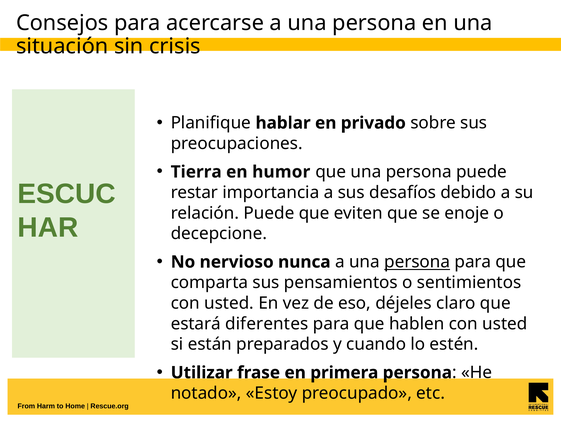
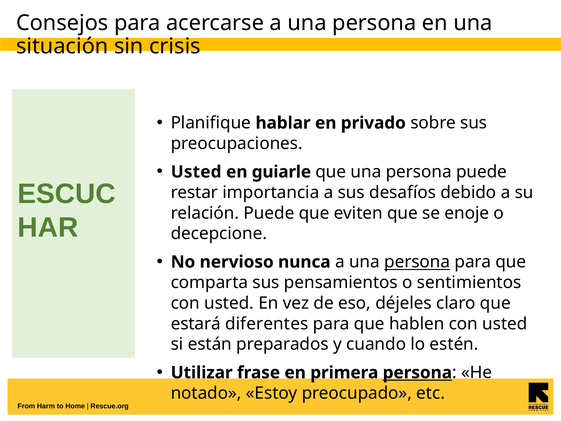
Tierra: Tierra -> Usted (196, 172)
humor: humor -> guiarle (281, 172)
persona underline: none -> present (417, 372)
